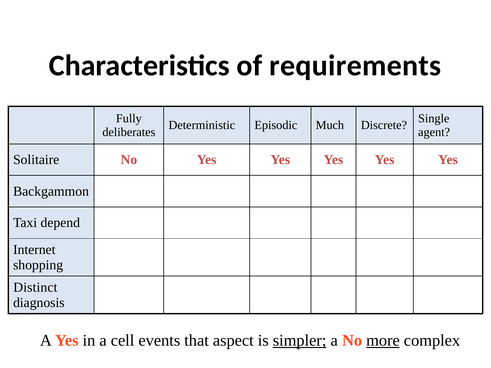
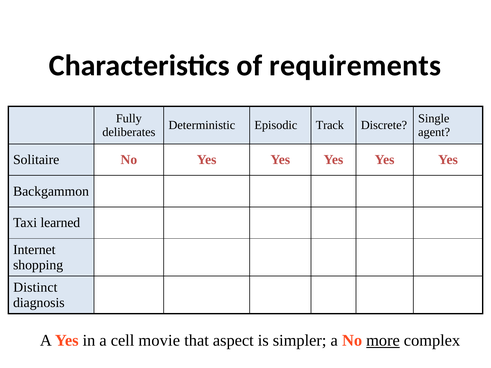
Much: Much -> Track (330, 125)
depend: depend -> learned (60, 223)
events: events -> movie (159, 341)
simpler underline: present -> none (300, 341)
